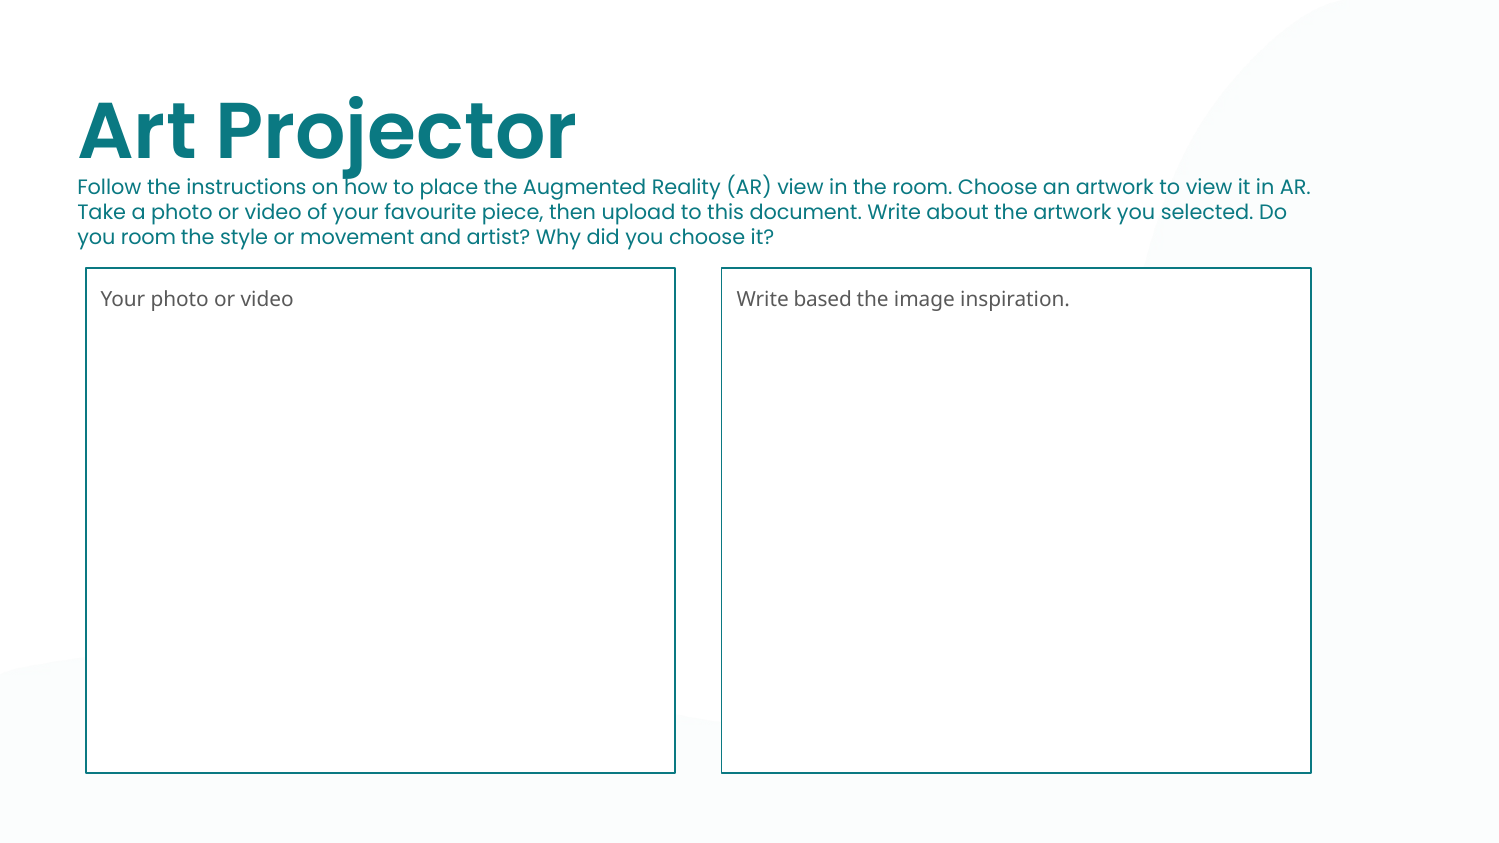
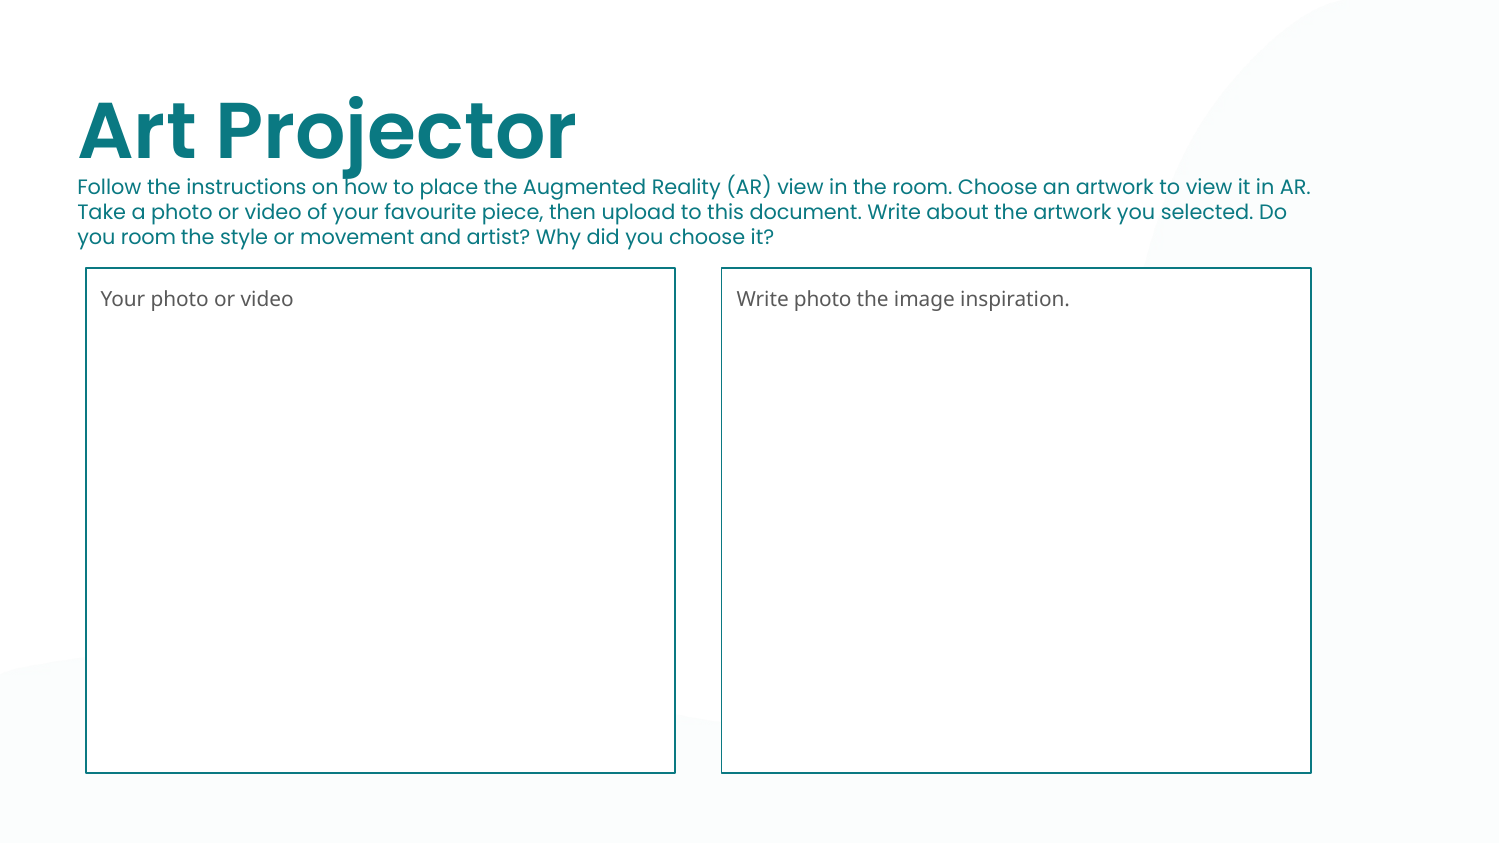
Write based: based -> photo (823, 300)
